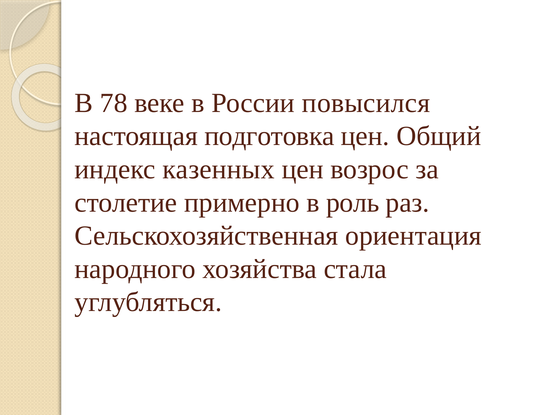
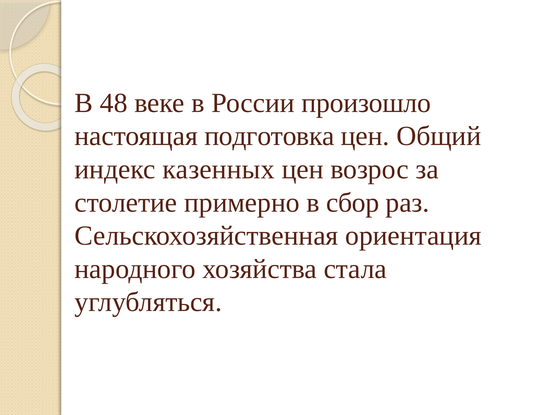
78: 78 -> 48 (114, 103)
повысился: повысился -> произошло (366, 103)
роль: роль -> сбор (353, 202)
